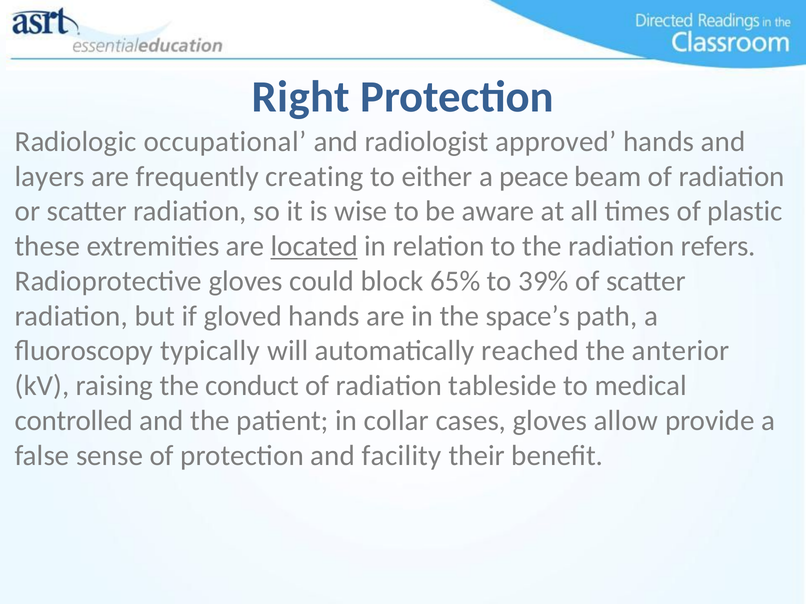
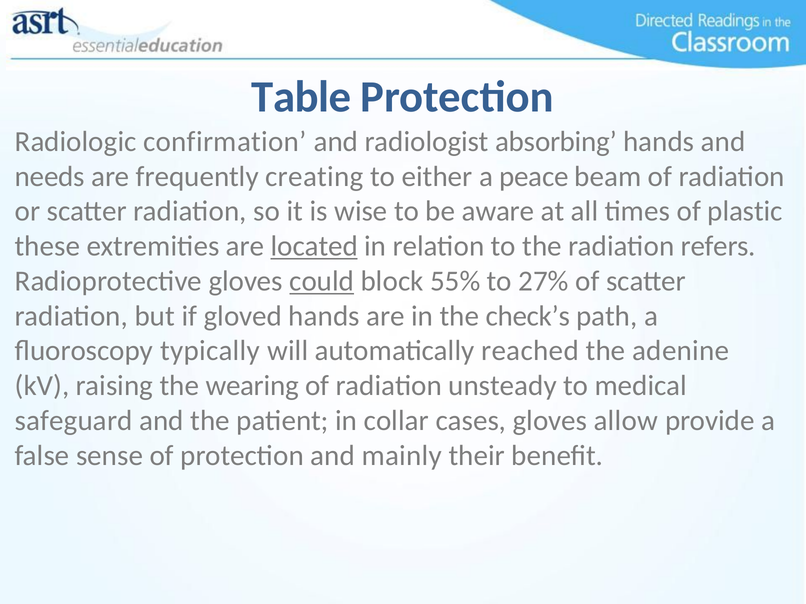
Right: Right -> Table (301, 97)
occupational: occupational -> confirmation (225, 142)
approved: approved -> absorbing (556, 142)
layers: layers -> needs (50, 177)
could underline: none -> present (322, 281)
65%: 65% -> 55% (455, 281)
39%: 39% -> 27% (544, 281)
space’s: space’s -> check’s (528, 316)
anterior: anterior -> adenine (681, 351)
conduct: conduct -> wearing (252, 386)
tableside: tableside -> unsteady (503, 386)
controlled: controlled -> safeguard (74, 421)
facility: facility -> mainly (402, 456)
